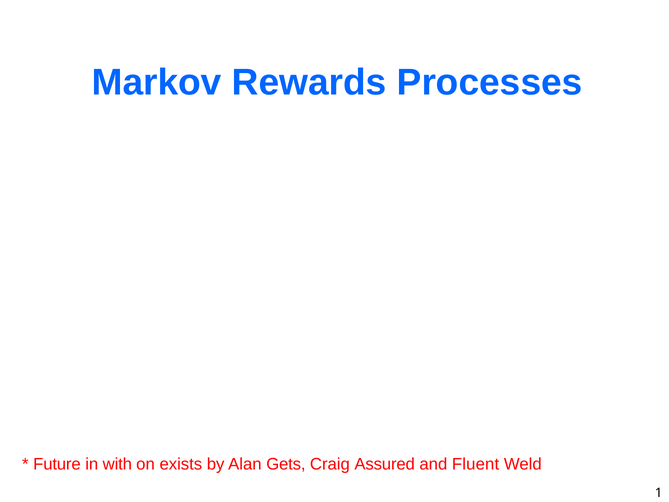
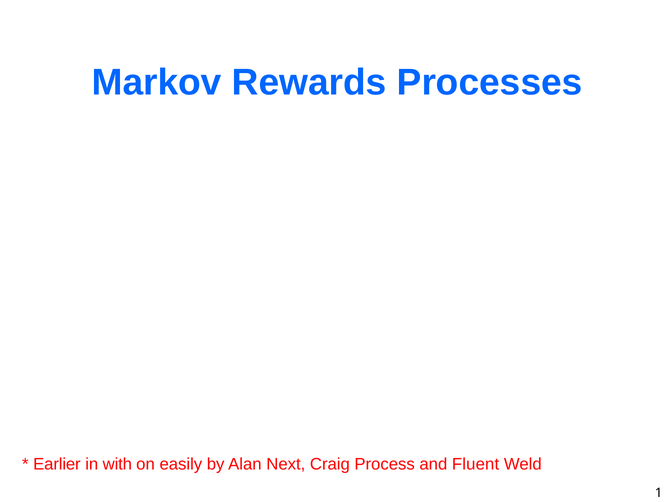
Future: Future -> Earlier (57, 464)
exists: exists -> easily (181, 464)
Gets: Gets -> Next (286, 464)
Assured: Assured -> Process (385, 464)
